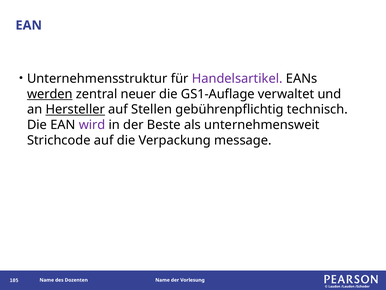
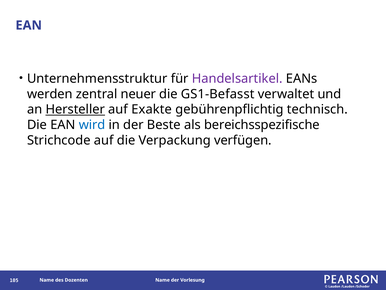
werden underline: present -> none (50, 94)
GS1-Auflage: GS1-Auflage -> GS1-Befasst (218, 94)
Stellen: Stellen -> Exakte (152, 109)
wird colour: purple -> blue (92, 125)
unternehmensweit: unternehmensweit -> bereichsspezifische (262, 125)
message: message -> verfügen (243, 140)
